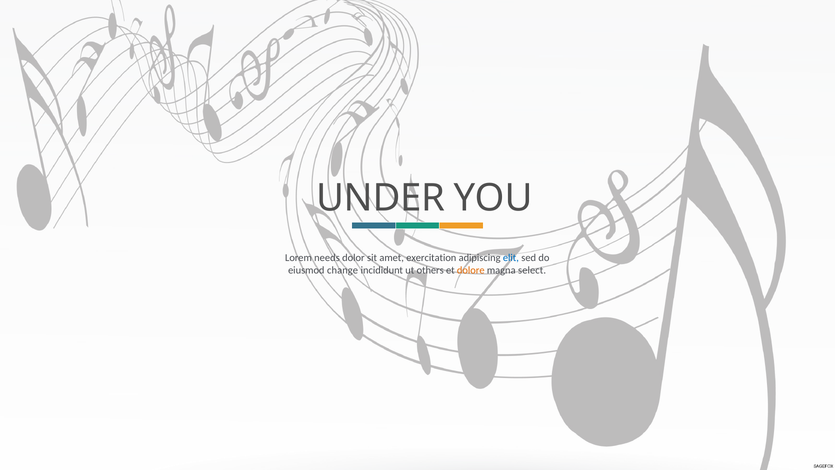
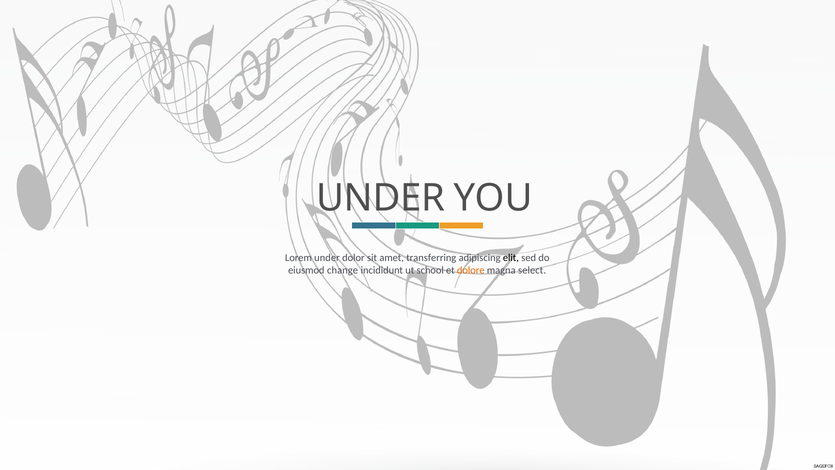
Lorem needs: needs -> under (327, 258)
exercitation: exercitation -> transferring (431, 258)
elit colour: blue -> black (511, 258)
others: others -> school (430, 270)
